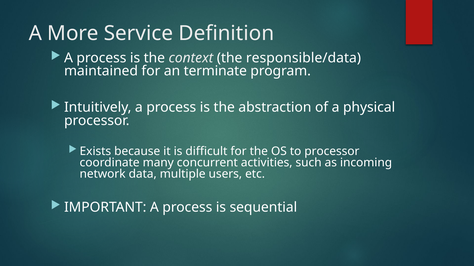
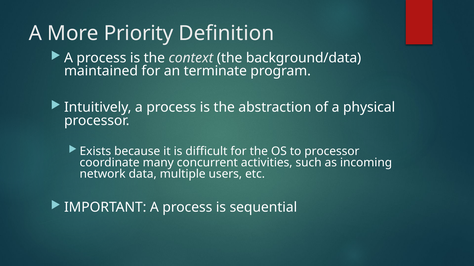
Service: Service -> Priority (139, 33)
responsible/data: responsible/data -> background/data (304, 58)
